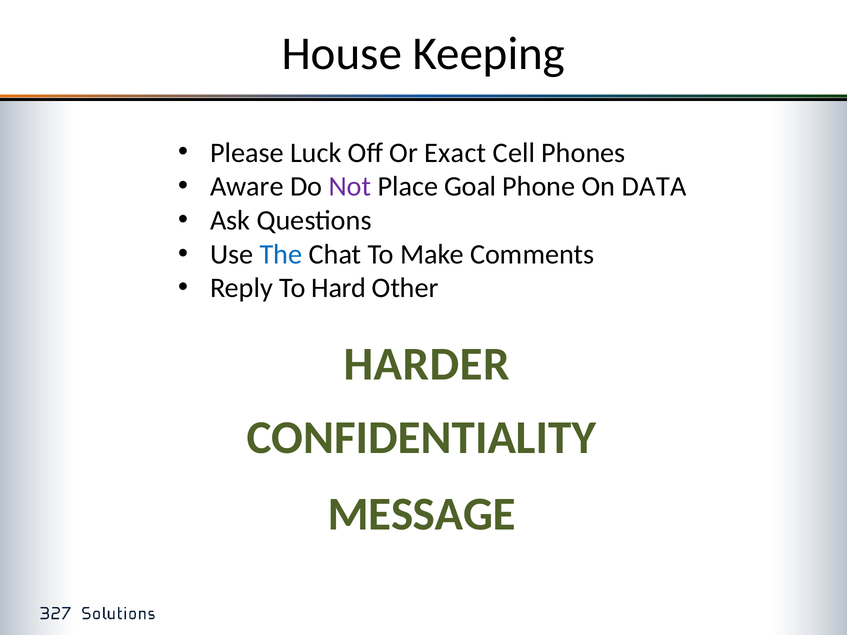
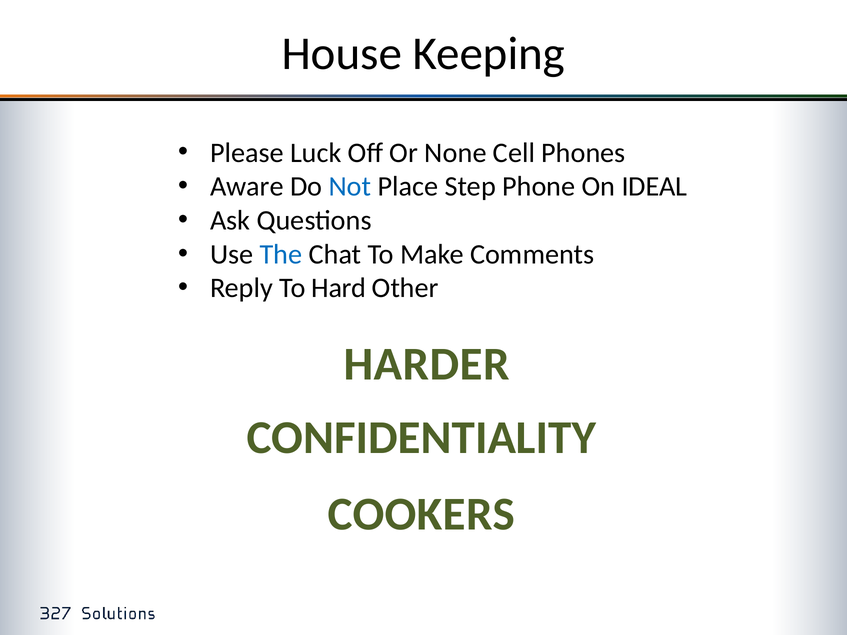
Exact: Exact -> None (455, 153)
Not colour: purple -> blue (350, 187)
Goal: Goal -> Step (470, 187)
DATA: DATA -> IDEAL (654, 187)
MESSAGE: MESSAGE -> COOKERS (421, 515)
